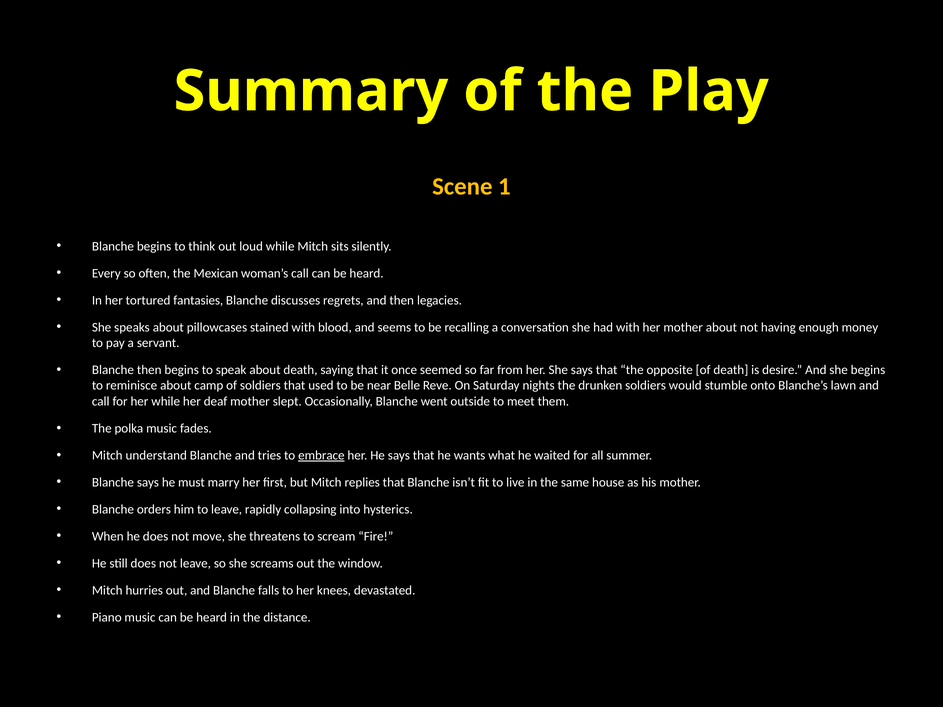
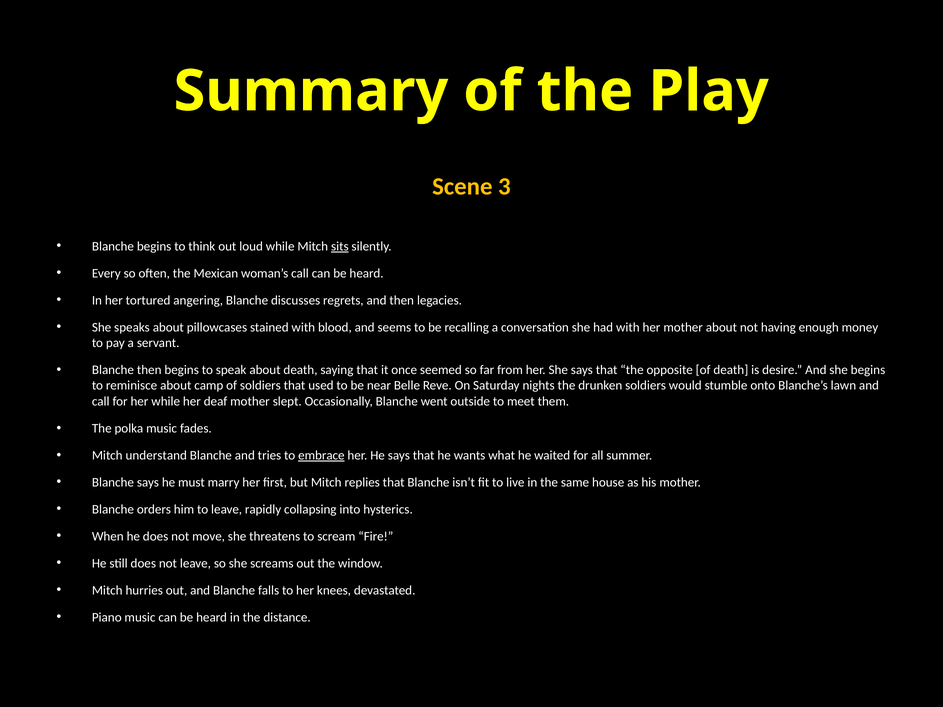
1: 1 -> 3 (504, 186)
sits underline: none -> present (340, 246)
fantasies: fantasies -> angering (198, 300)
